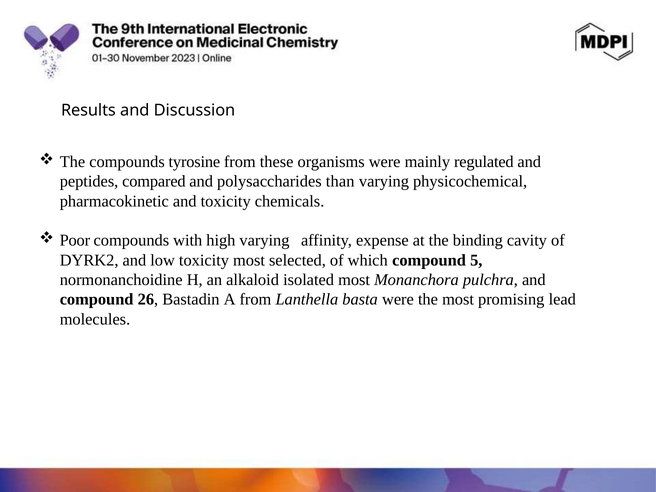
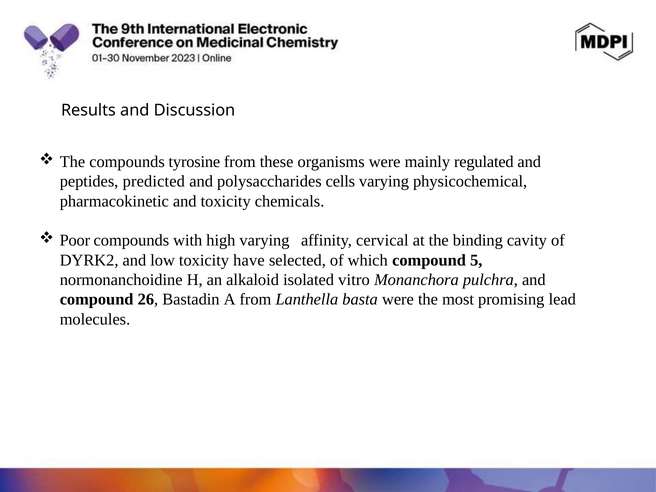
compared: compared -> predicted (154, 181)
than: than -> cells (340, 181)
expense: expense -> cervical (382, 241)
toxicity most: most -> have (249, 260)
isolated most: most -> vitro (354, 280)
